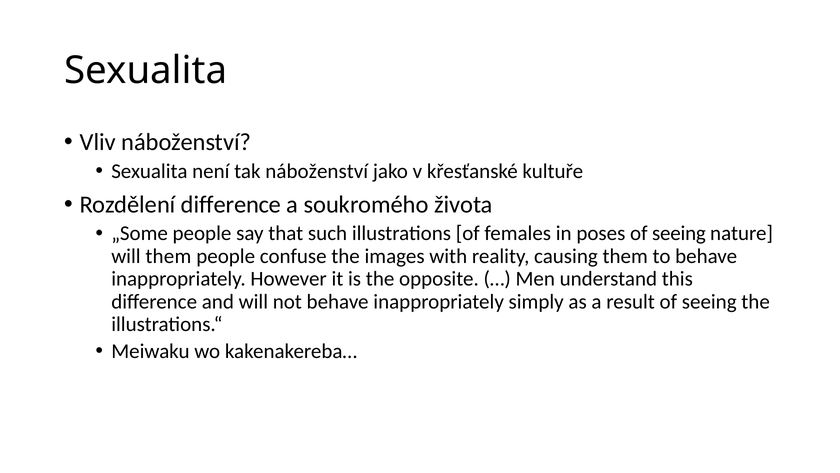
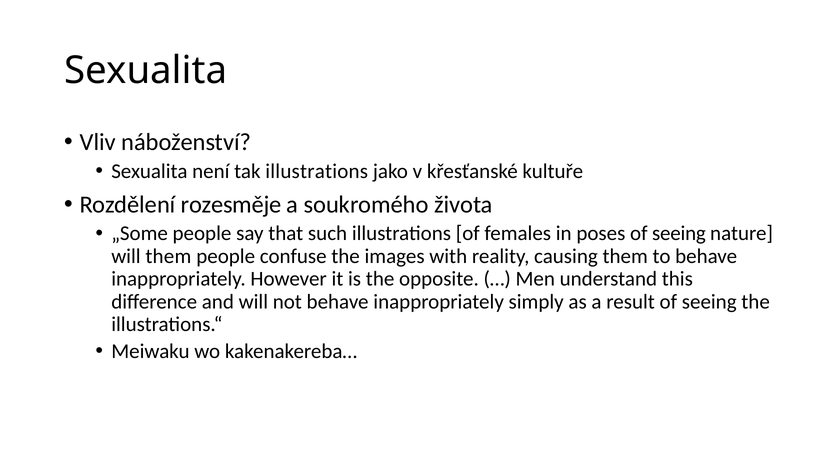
tak náboženství: náboženství -> illustrations (317, 171)
Rozdělení difference: difference -> rozesměje (231, 204)
